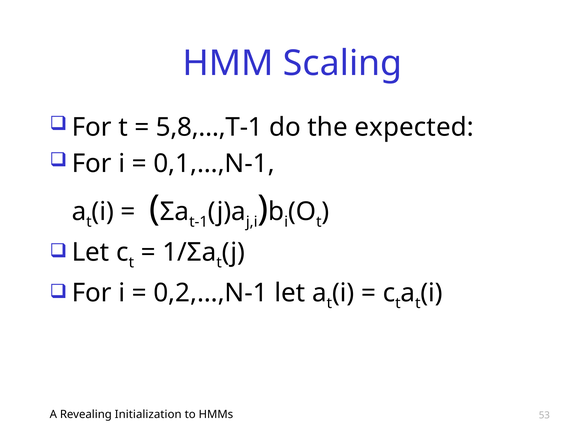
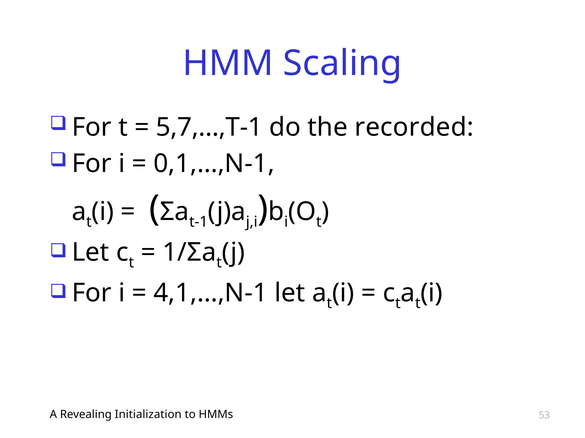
5,8,…,T-1: 5,8,…,T-1 -> 5,7,…,T-1 (209, 128)
expected: expected -> recorded (414, 128)
0,2,…,N-1: 0,2,…,N-1 -> 4,1,…,N-1 (211, 294)
